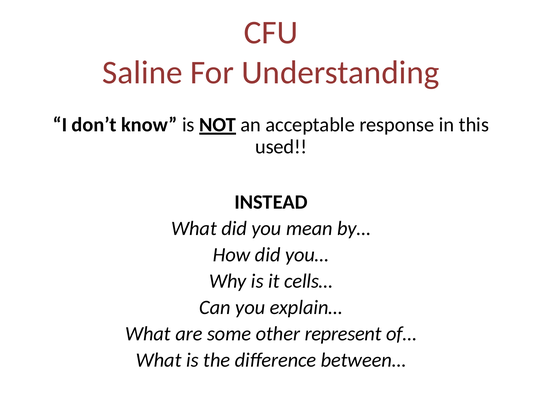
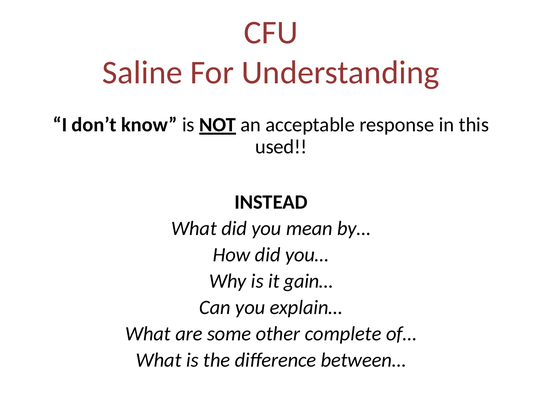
cells…: cells… -> gain… (309, 281)
represent: represent -> complete (343, 333)
